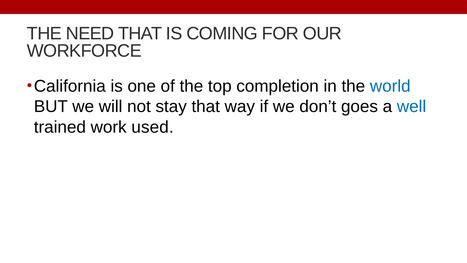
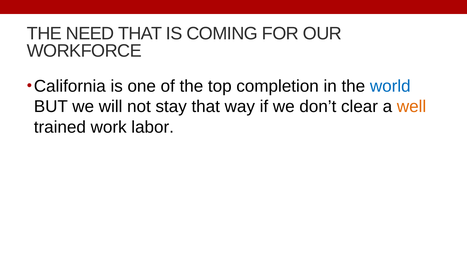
goes: goes -> clear (359, 107)
well colour: blue -> orange (412, 107)
used: used -> labor (153, 127)
